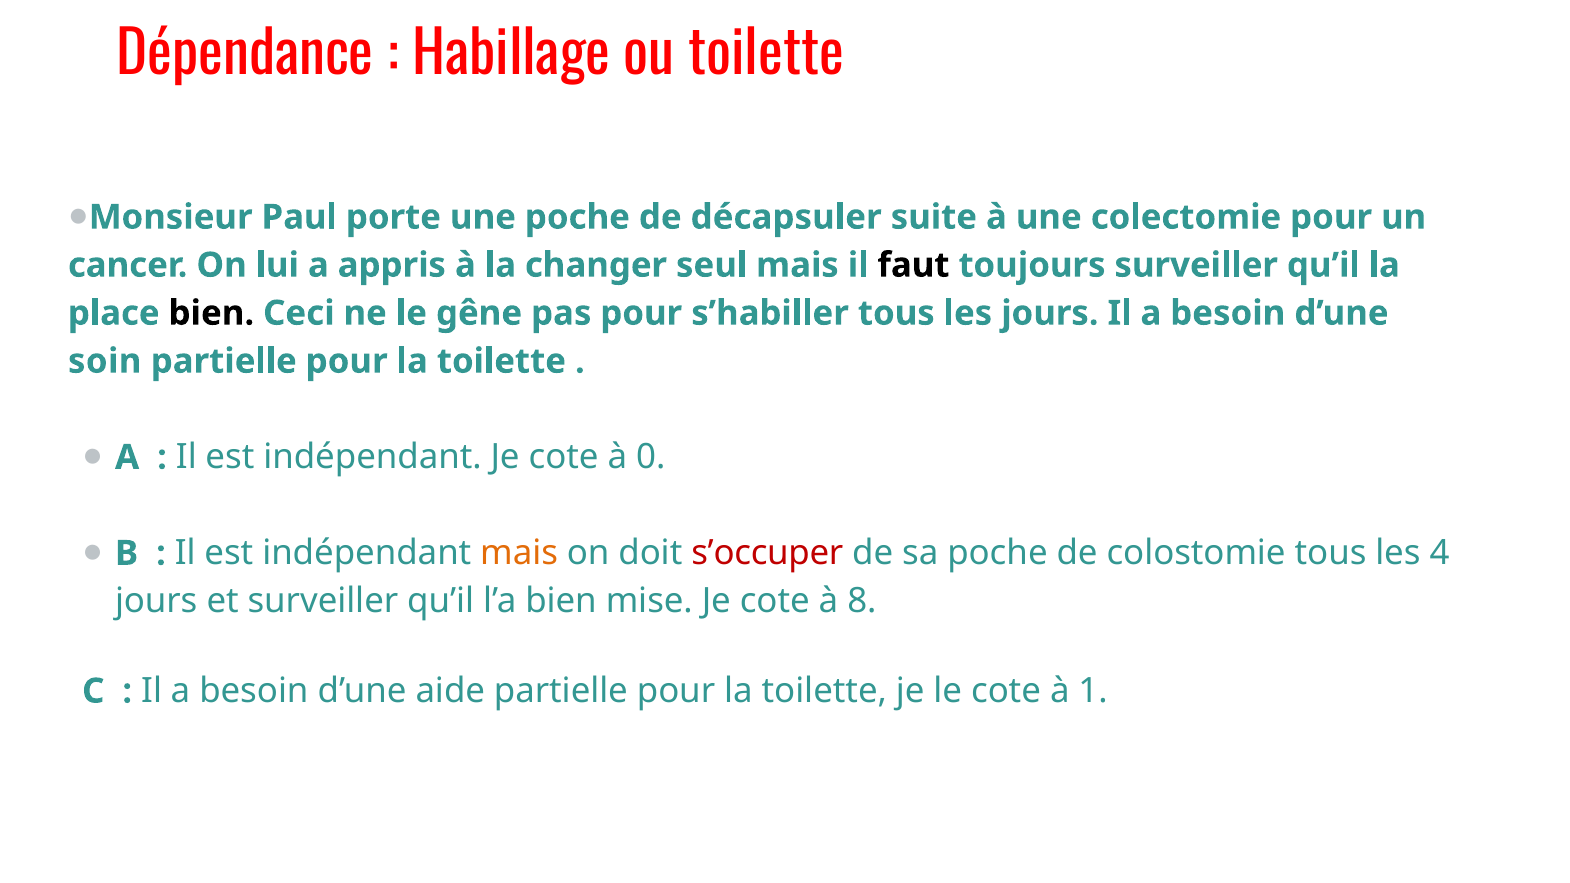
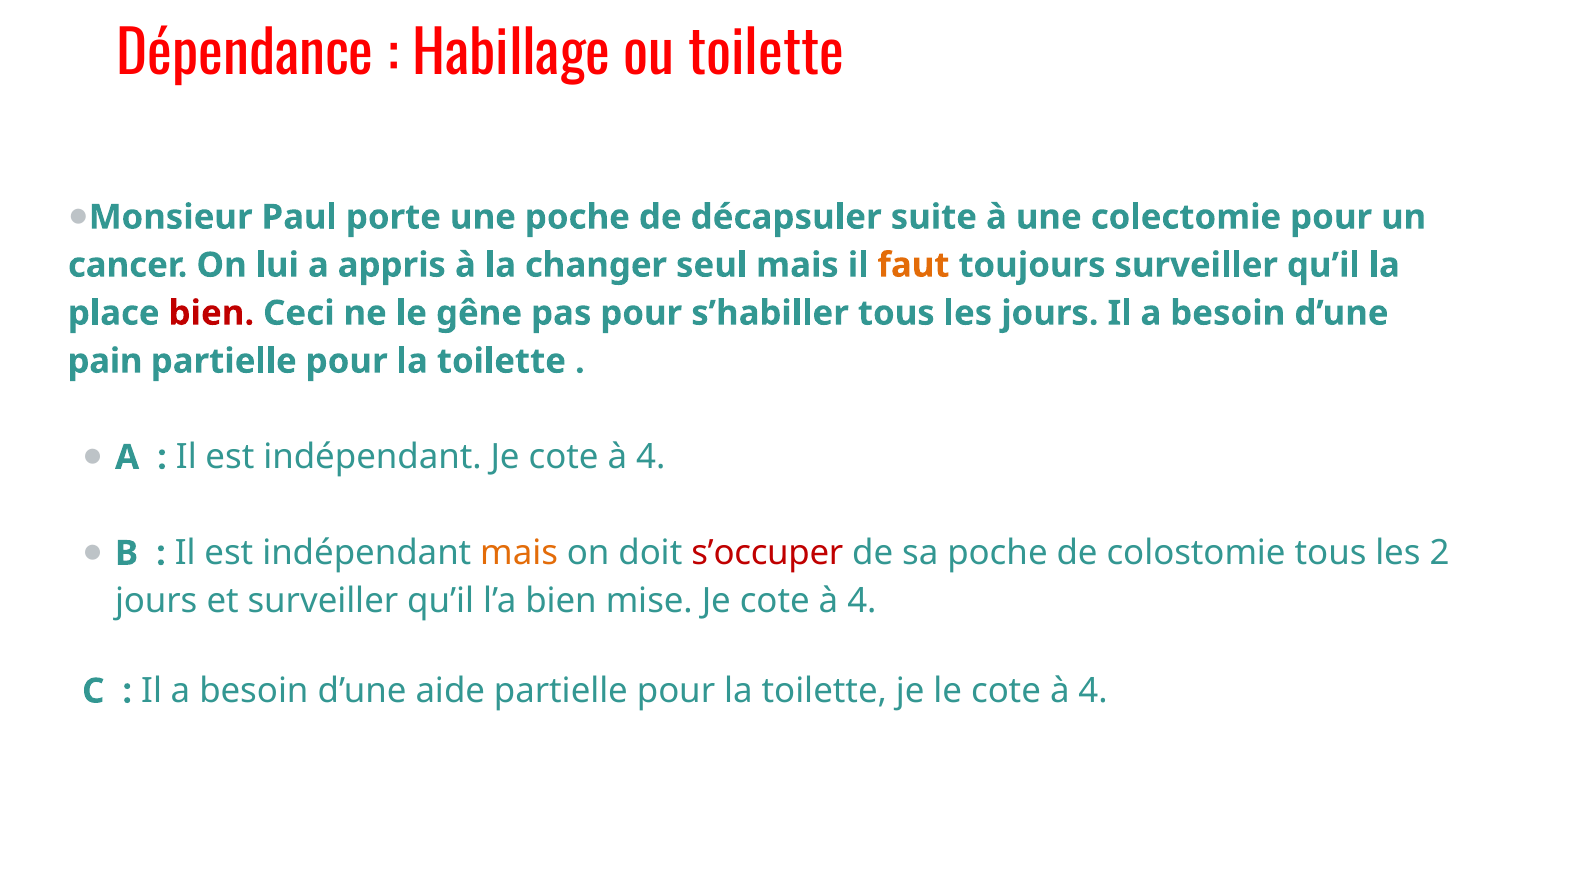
faut colour: black -> orange (913, 265)
bien colour: black -> red (211, 313)
soin: soin -> pain (105, 361)
0: 0 -> 4 (651, 457)
4: 4 -> 2 (1440, 553)
8: 8 -> 4 (862, 601)
le cote à 1: 1 -> 4 (1093, 691)
